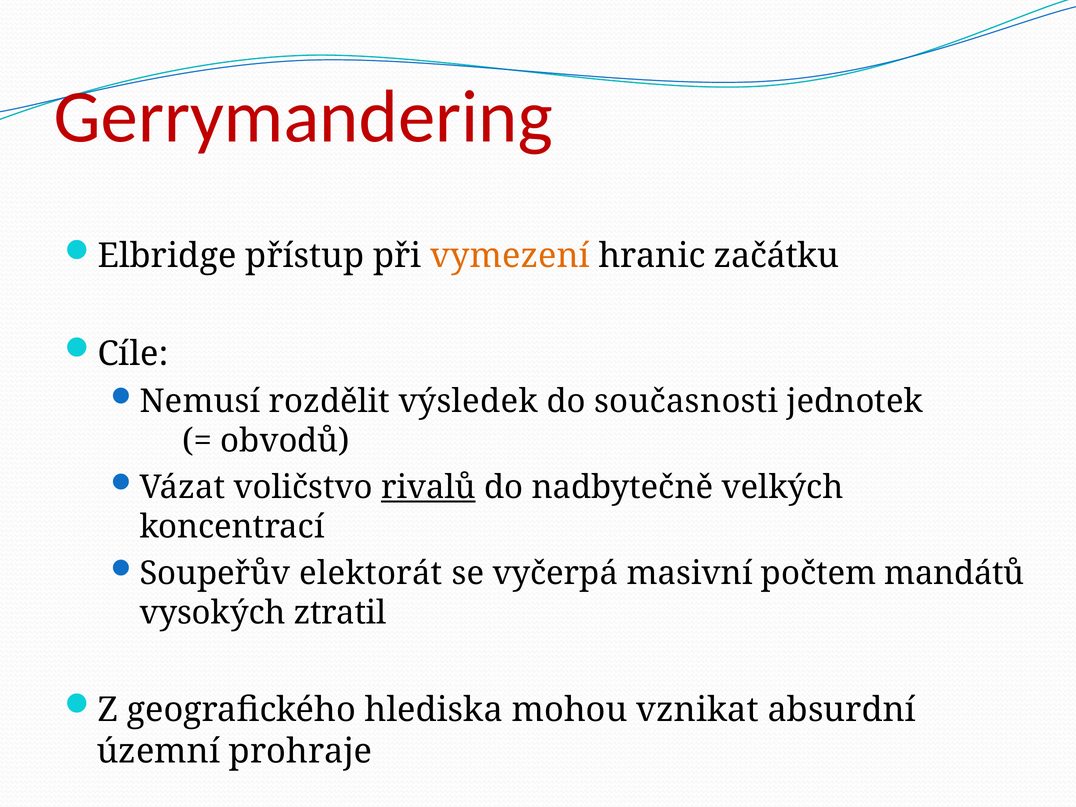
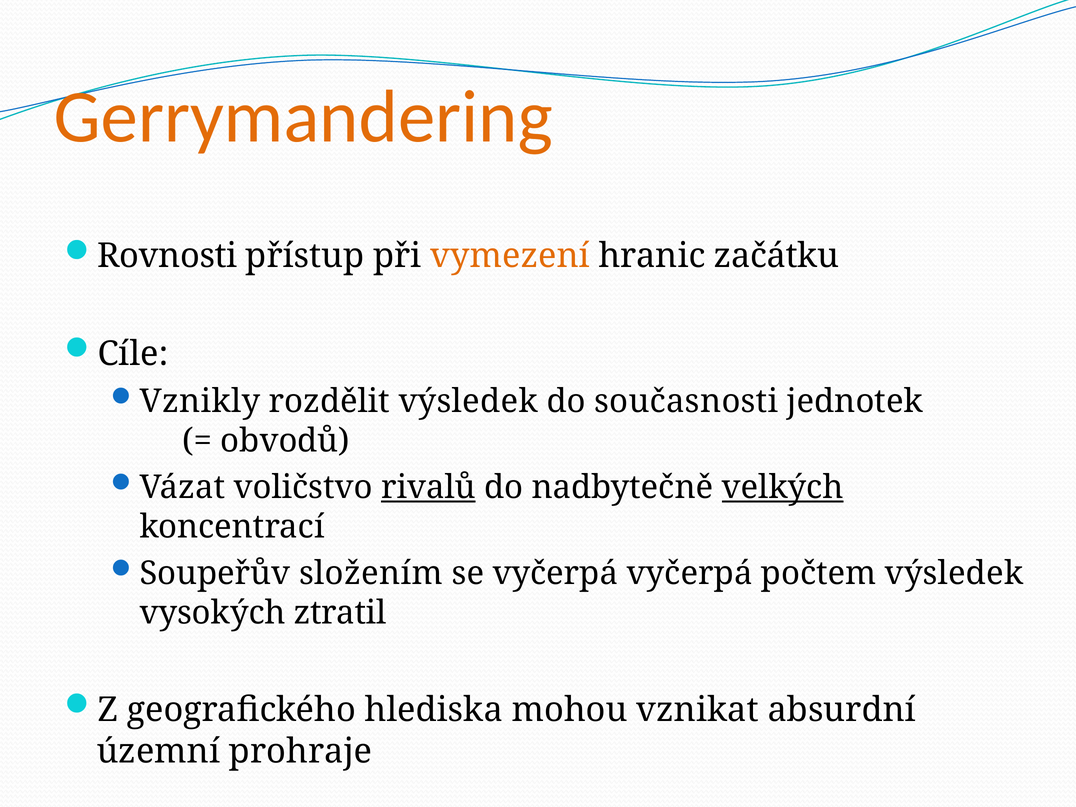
Gerrymandering colour: red -> orange (303, 117)
Elbridge: Elbridge -> Rovnosti (167, 256)
Nemusí: Nemusí -> Vznikly (200, 401)
velkých underline: none -> present (783, 487)
elektorát: elektorát -> složením (371, 573)
vyčerpá masivní: masivní -> vyčerpá (690, 573)
počtem mandátů: mandátů -> výsledek (954, 573)
